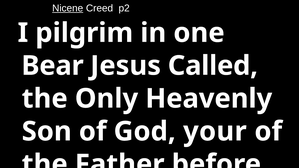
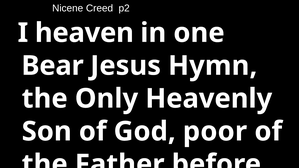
Nicene underline: present -> none (68, 8)
pilgrim: pilgrim -> heaven (84, 33)
Called: Called -> Hymn (213, 66)
your: your -> poor (215, 132)
